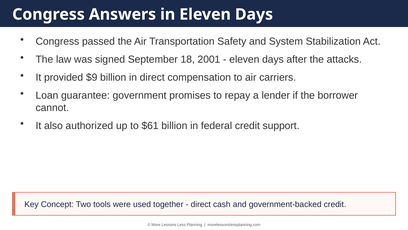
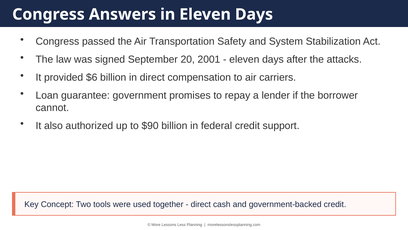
18: 18 -> 20 (188, 59)
$9: $9 -> $6 (92, 77)
$61: $61 -> $90 (150, 125)
